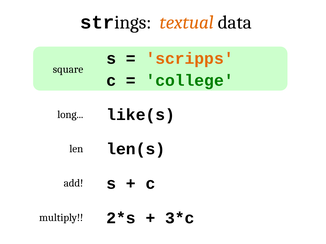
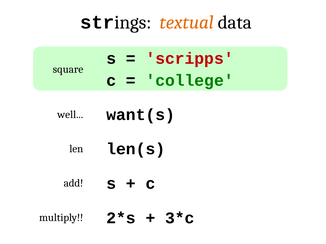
scripps colour: orange -> red (190, 59)
like(s: like(s -> want(s (141, 115)
long: long -> well (70, 115)
